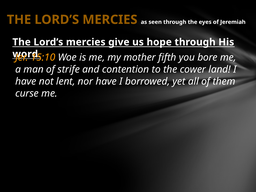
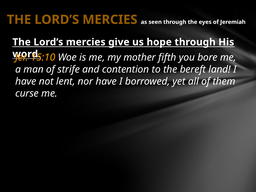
cower: cower -> bereft (193, 69)
